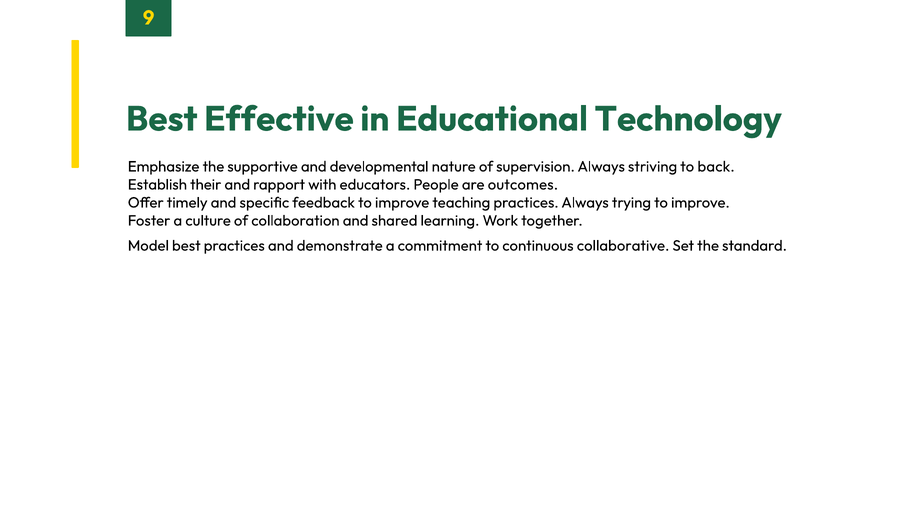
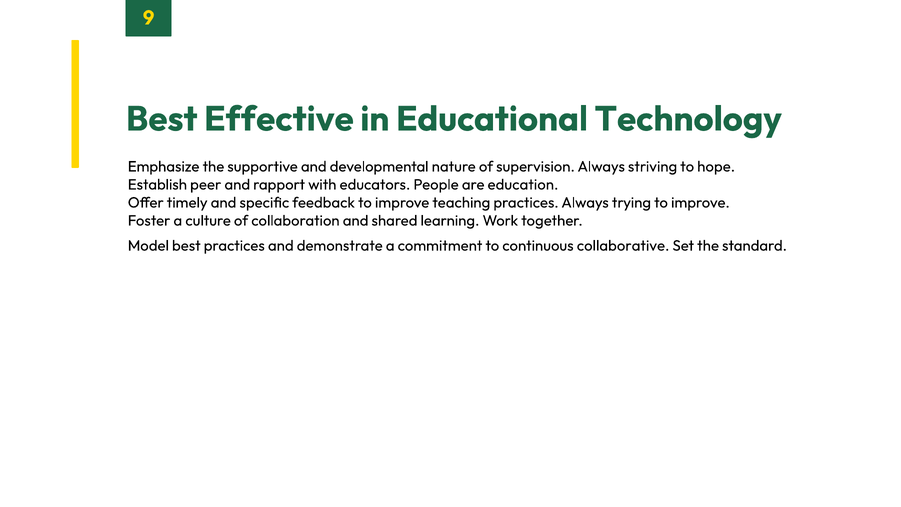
back: back -> hope (716, 167)
their: their -> peer (206, 185)
outcomes: outcomes -> education (523, 185)
